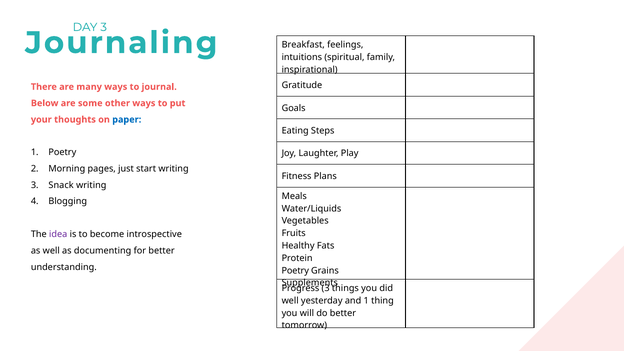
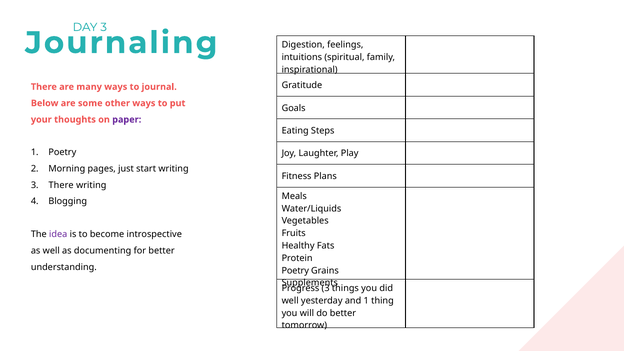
Breakfast: Breakfast -> Digestion (303, 45)
paper colour: blue -> purple (127, 120)
3 Snack: Snack -> There (61, 185)
